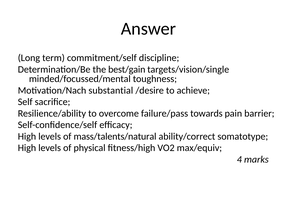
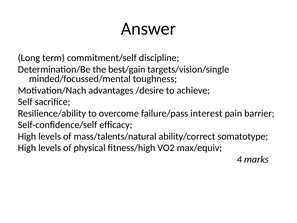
substantial: substantial -> advantages (111, 90)
towards: towards -> interest (206, 113)
